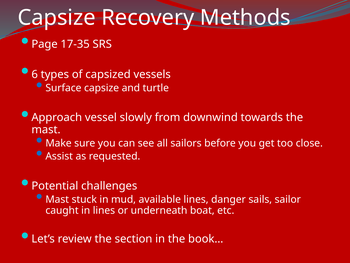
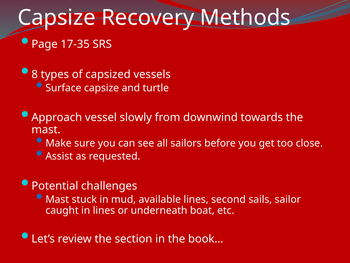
6: 6 -> 8 (35, 74)
danger: danger -> second (228, 199)
